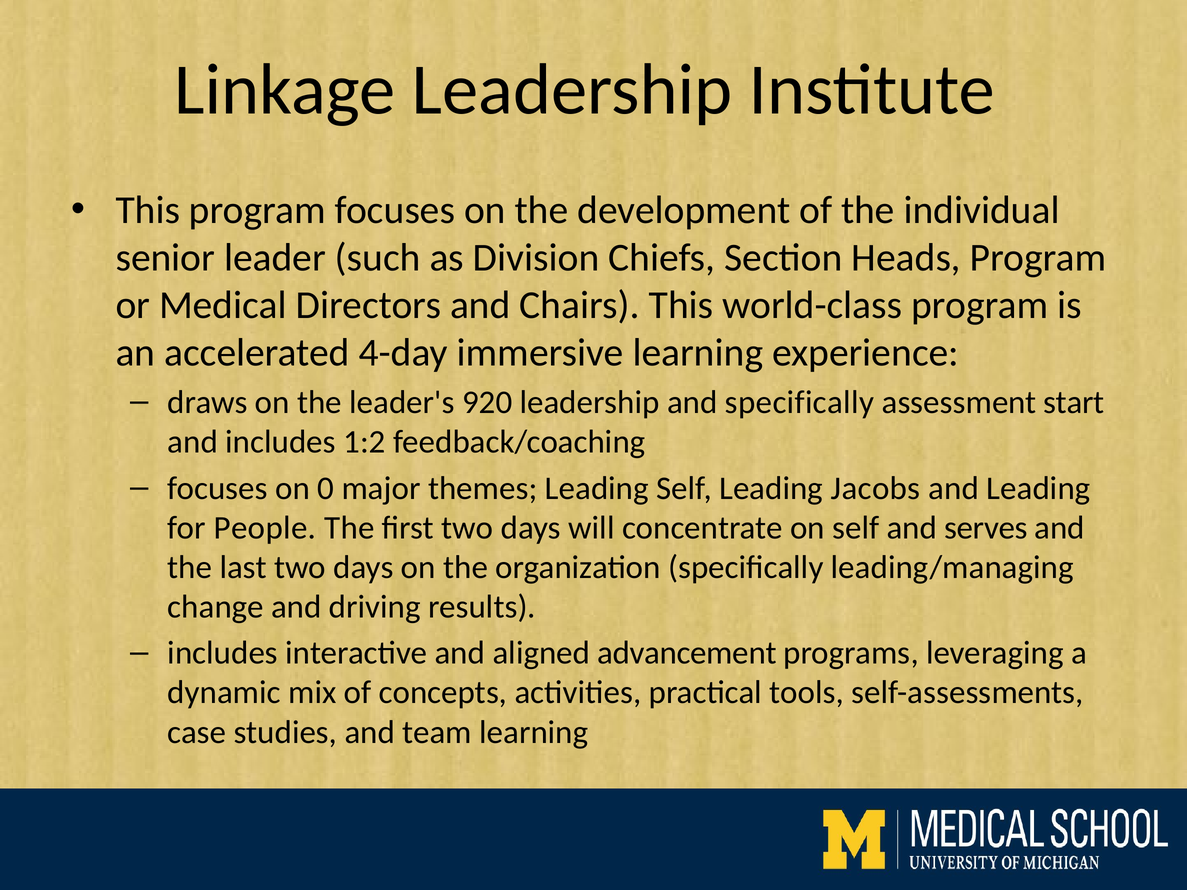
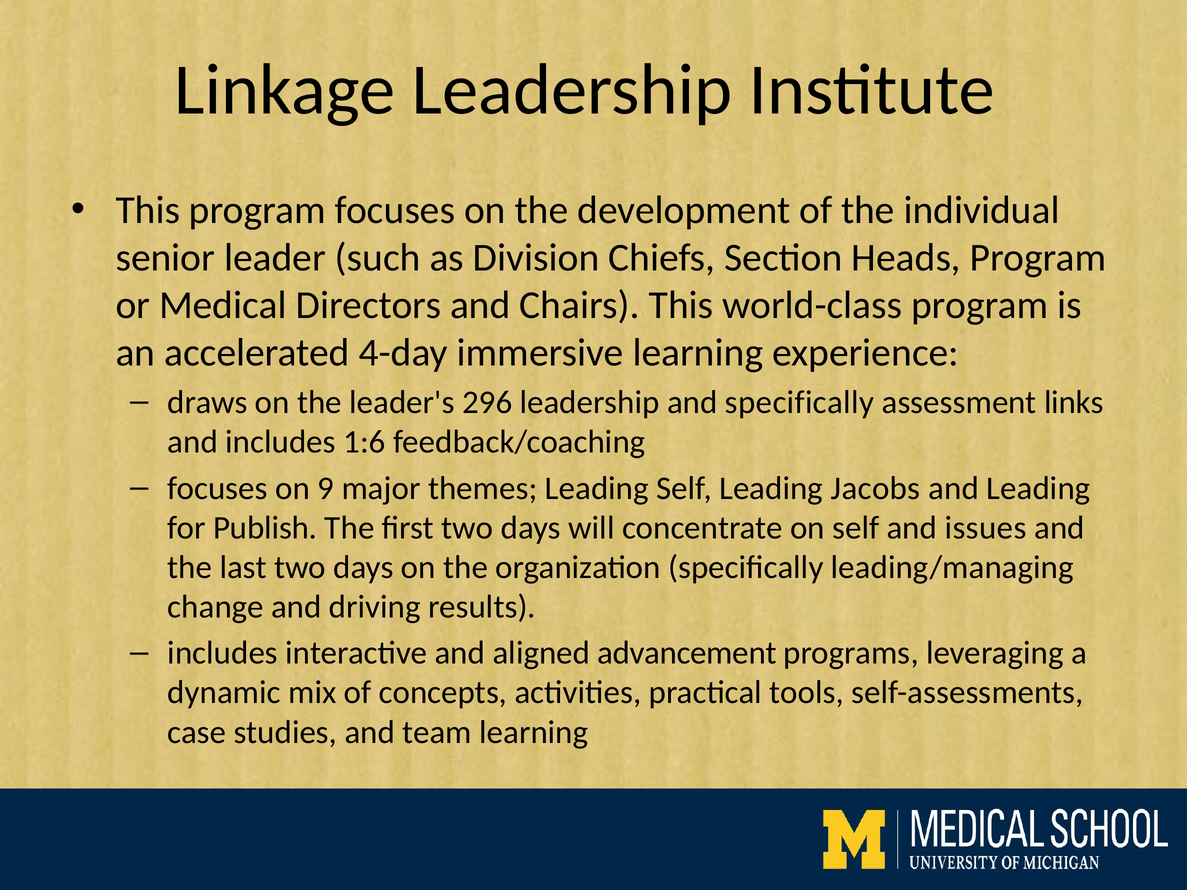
920: 920 -> 296 (487, 403)
start: start -> links (1074, 403)
1:2: 1:2 -> 1:6 (364, 442)
0: 0 -> 9 (326, 488)
People: People -> Publish (265, 528)
serves: serves -> issues (986, 528)
